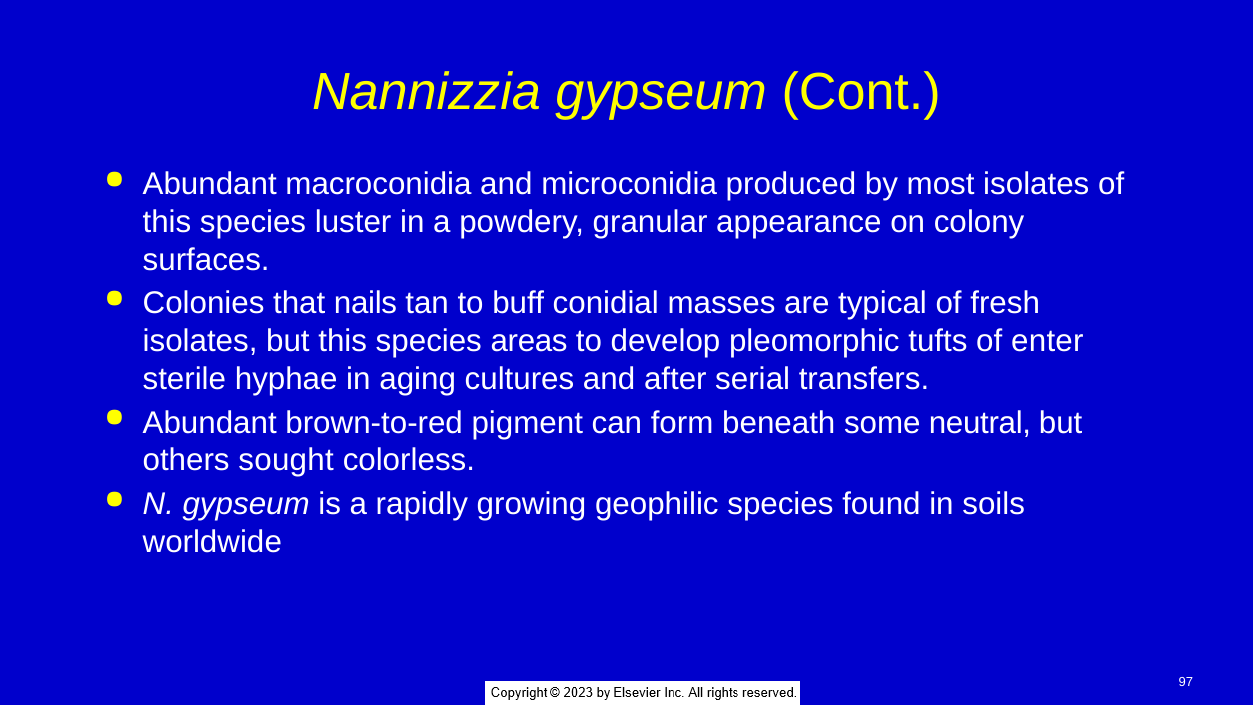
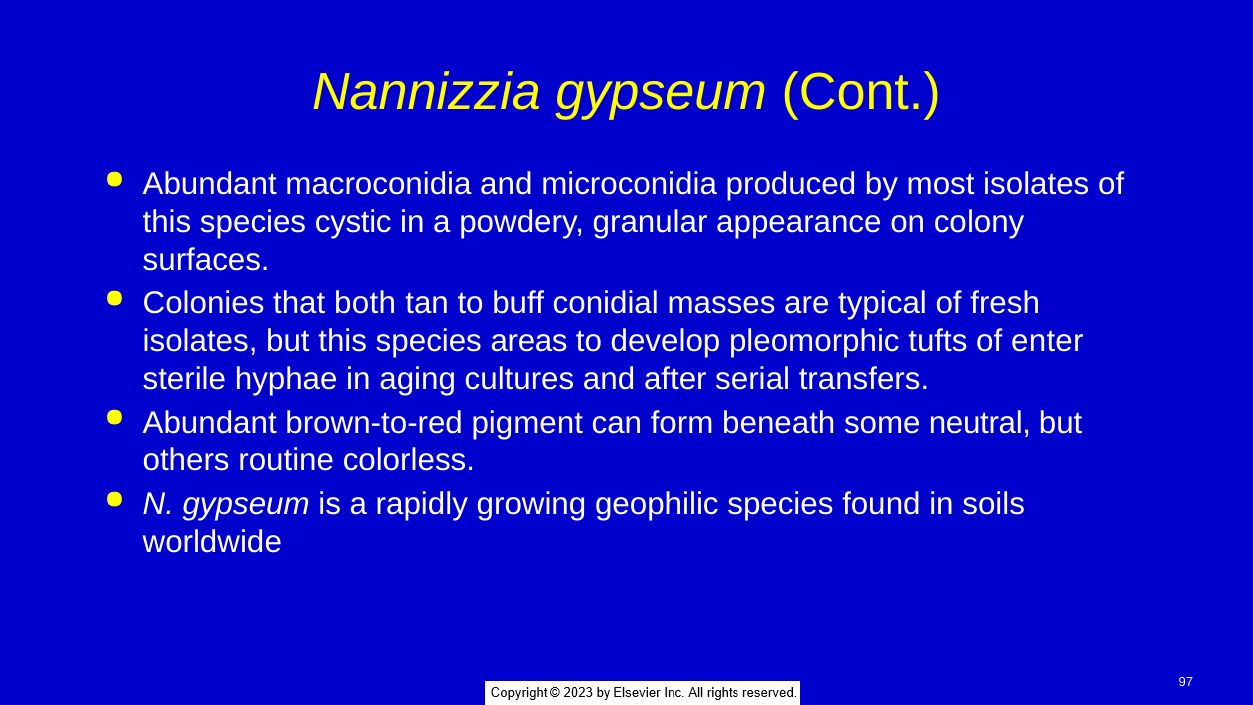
luster: luster -> cystic (353, 222)
nails: nails -> both (365, 304)
sought: sought -> routine (286, 460)
